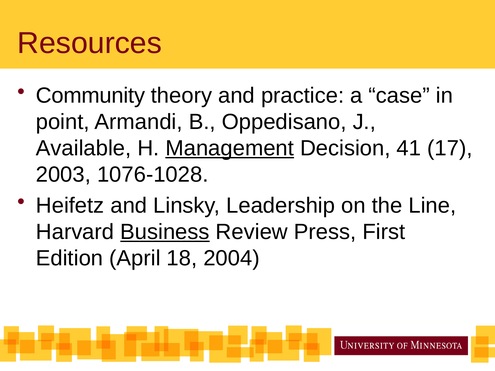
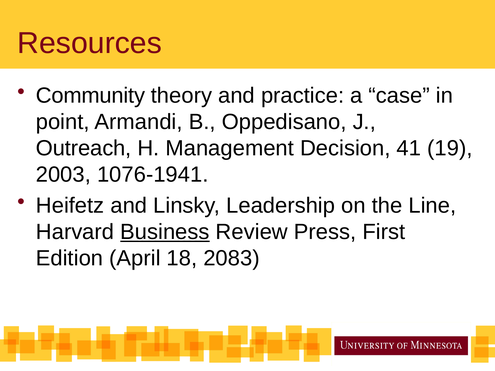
Available: Available -> Outreach (84, 148)
Management underline: present -> none (230, 148)
17: 17 -> 19 (450, 148)
1076-1028: 1076-1028 -> 1076-1941 (153, 175)
2004: 2004 -> 2083 (232, 258)
